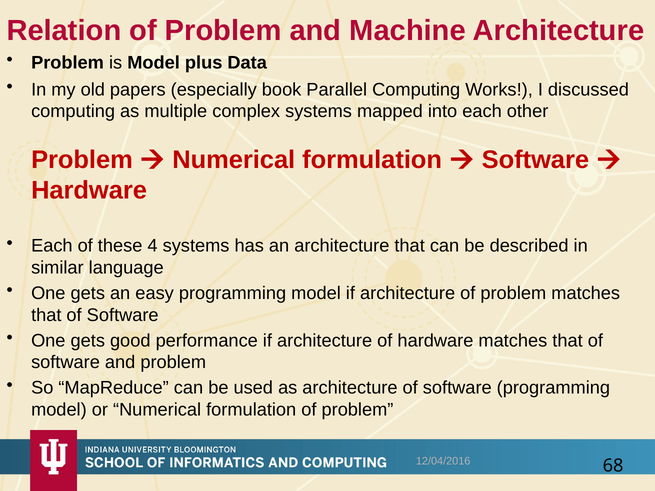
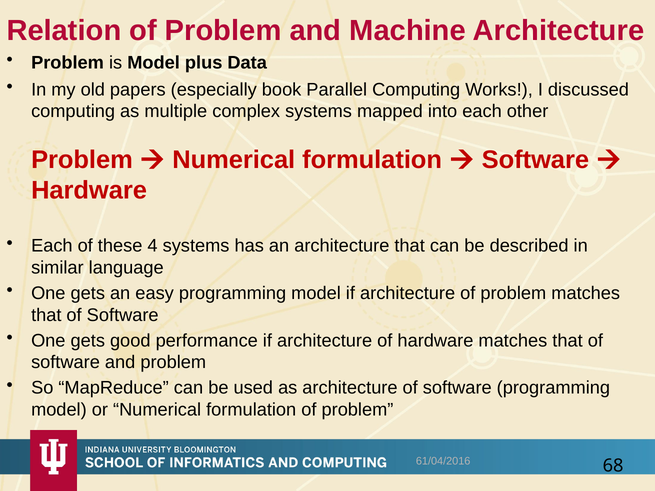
12/04/2016: 12/04/2016 -> 61/04/2016 (443, 461)
